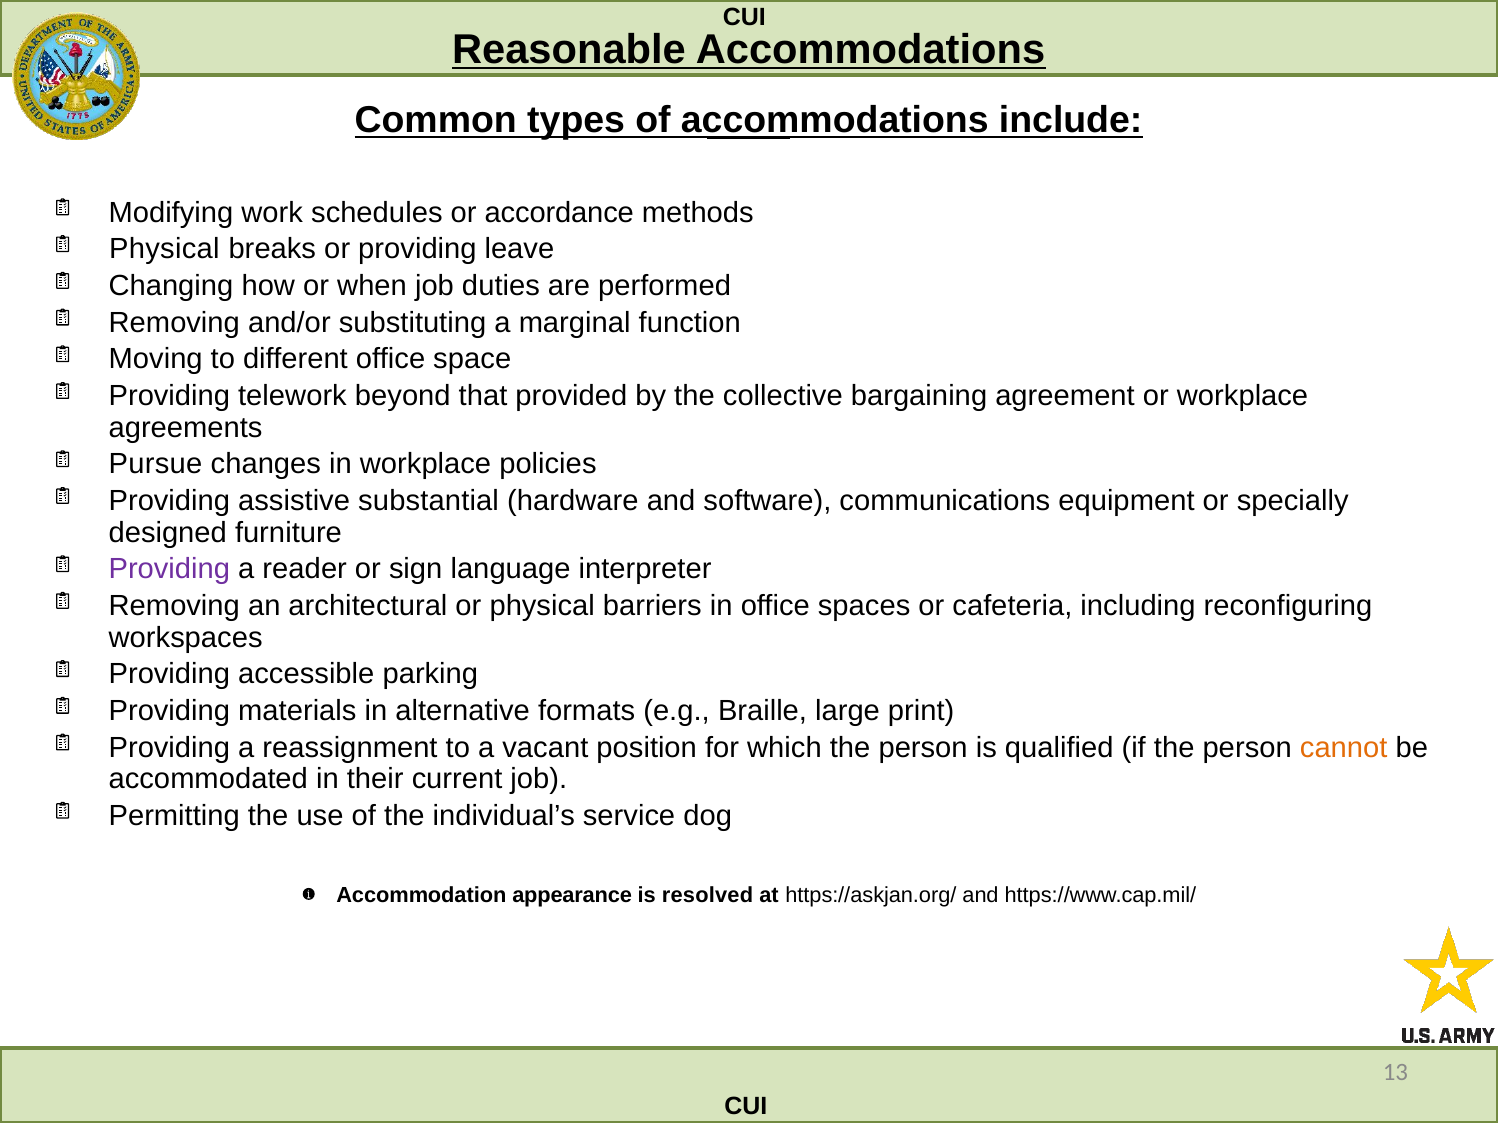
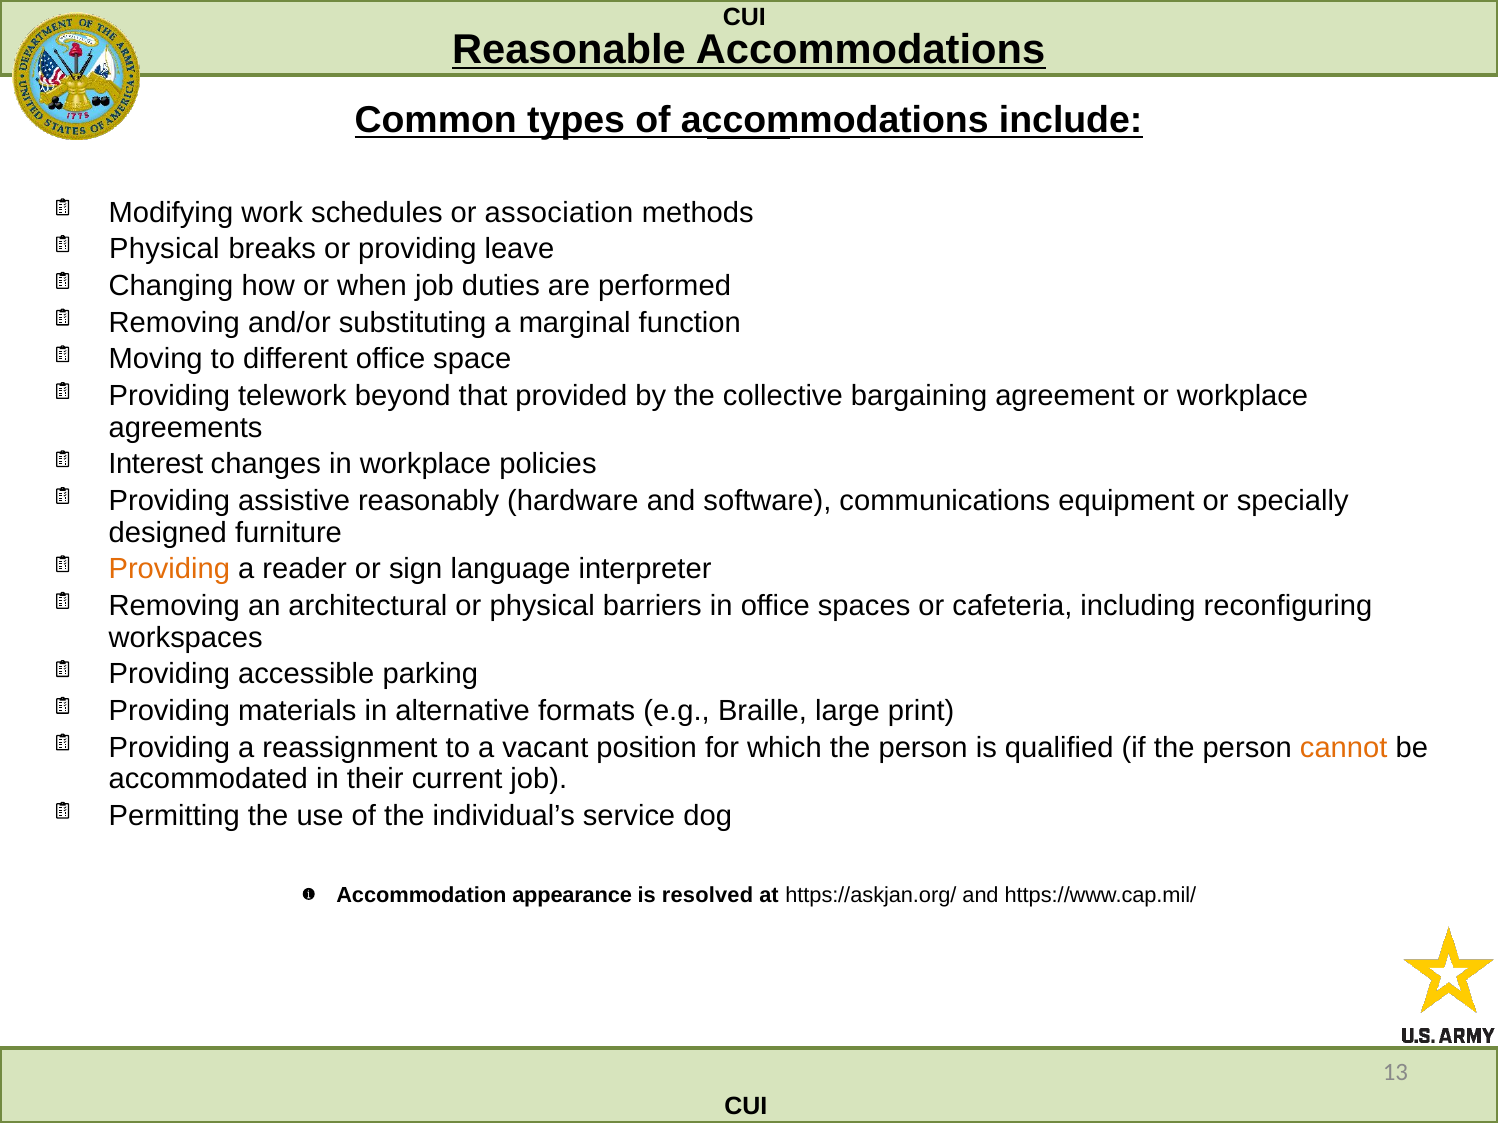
accordance: accordance -> association (559, 213)
Pursue: Pursue -> Interest (156, 464)
substantial: substantial -> reasonably (429, 501)
Providing colour: purple -> orange (169, 569)
